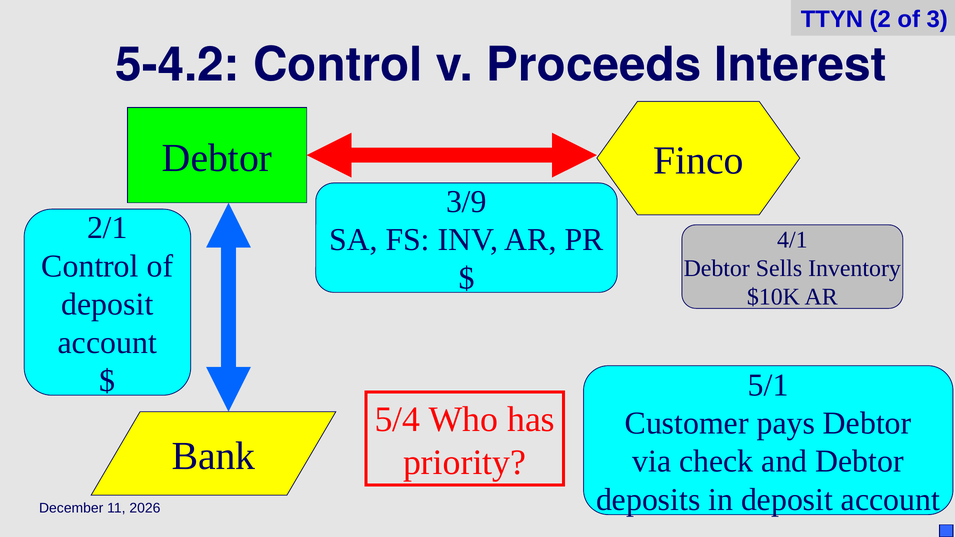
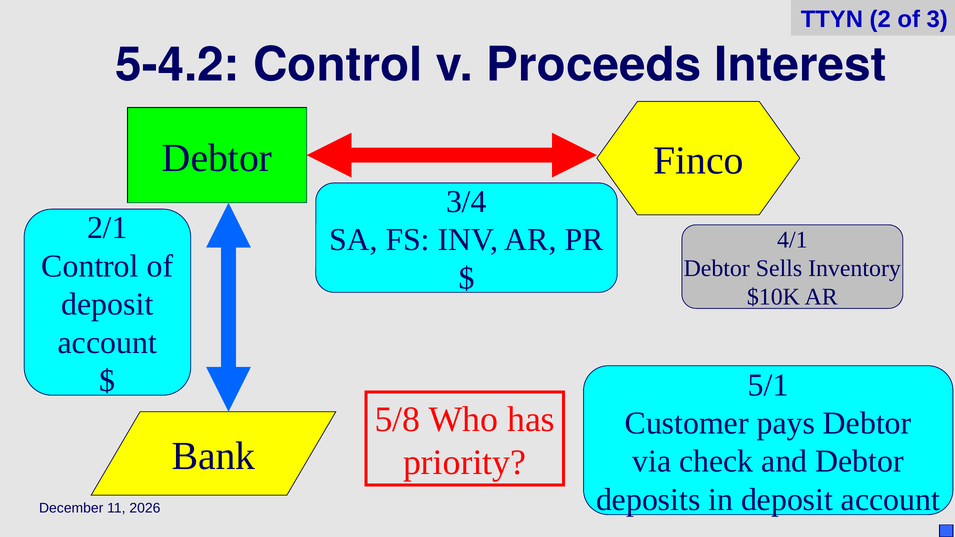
3/9: 3/9 -> 3/4 (466, 202)
5/4: 5/4 -> 5/8 (397, 420)
